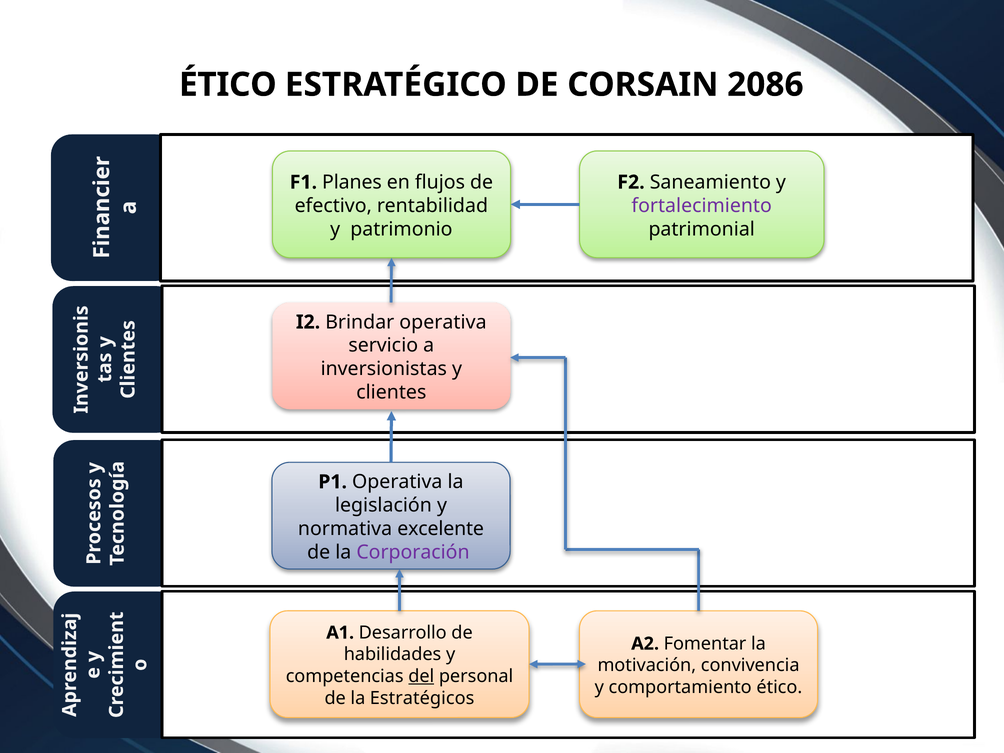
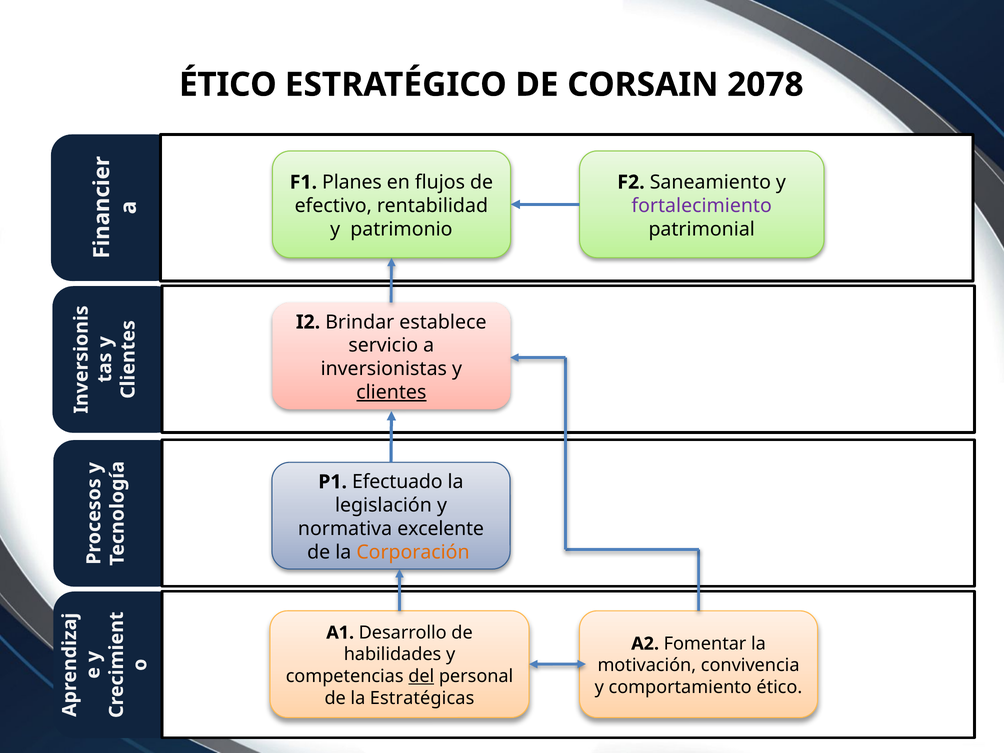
2086: 2086 -> 2078 (765, 85)
Brindar operativa: operativa -> establece (443, 322)
clientes underline: none -> present (391, 392)
P1 Operativa: Operativa -> Efectuado (397, 482)
Corporación colour: purple -> orange (413, 552)
Estratégicos: Estratégicos -> Estratégicas (422, 698)
